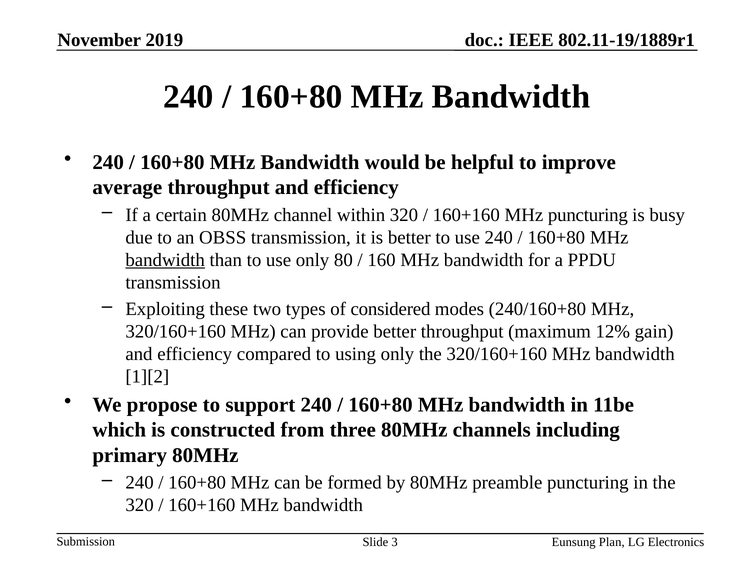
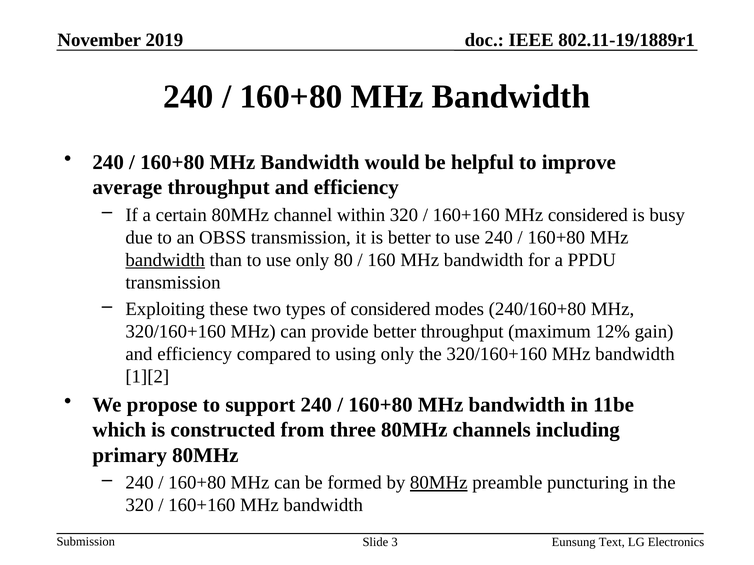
MHz puncturing: puncturing -> considered (588, 215)
80MHz underline: none -> present (439, 483)
Plan: Plan -> Text (612, 542)
